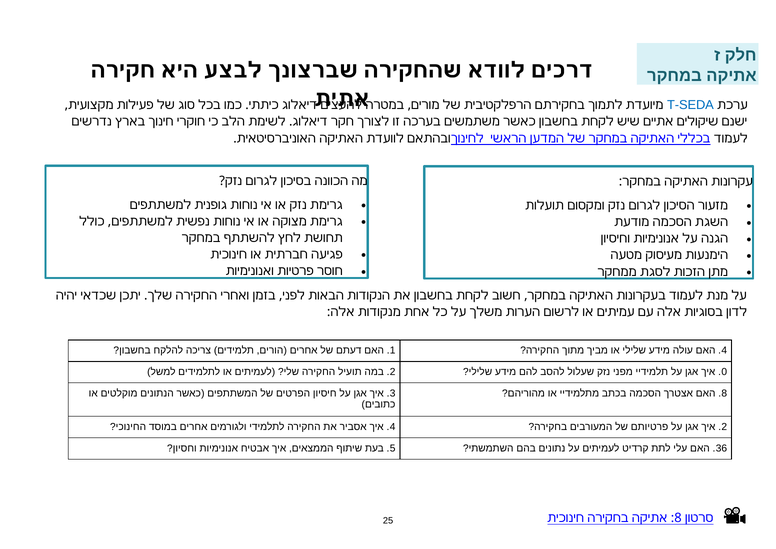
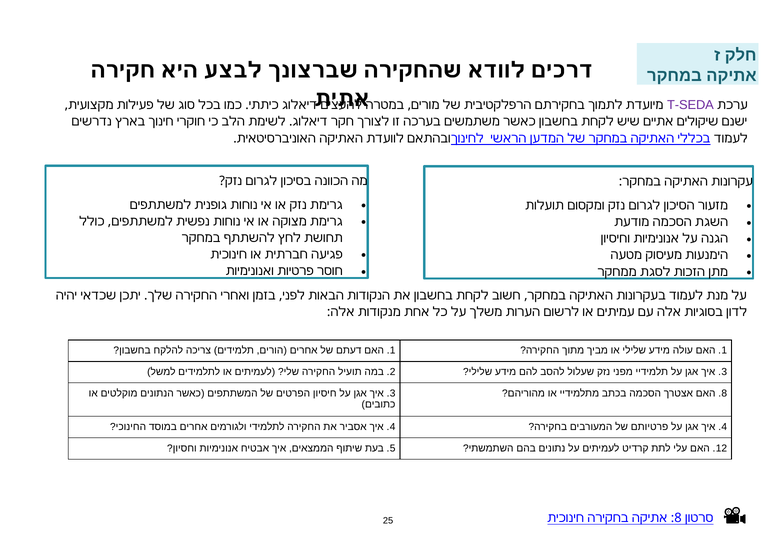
T-SEDA colour: blue -> purple (690, 105)
4: 4 -> 1 (724, 350)
0: 0 -> 3 (724, 372)
2: 2 -> 4 (724, 427)
36: 36 -> 12 (721, 448)
